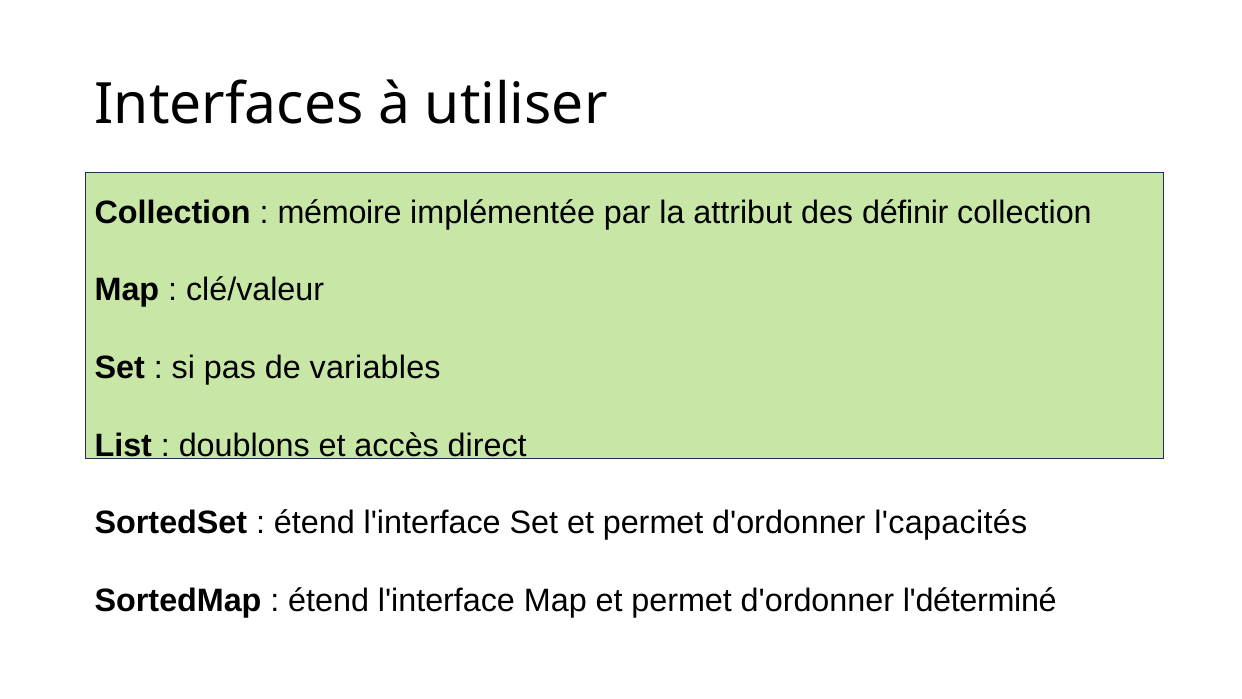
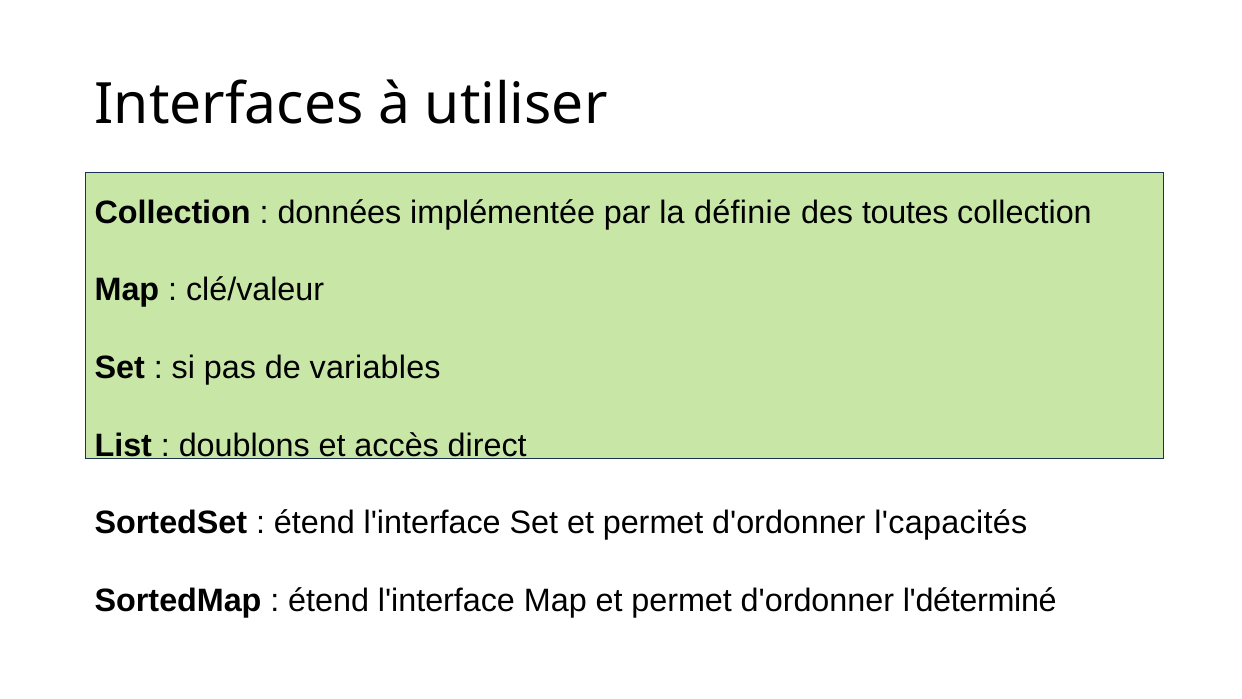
mémoire: mémoire -> données (339, 212)
attribut: attribut -> définie (743, 212)
définir: définir -> toutes (905, 212)
